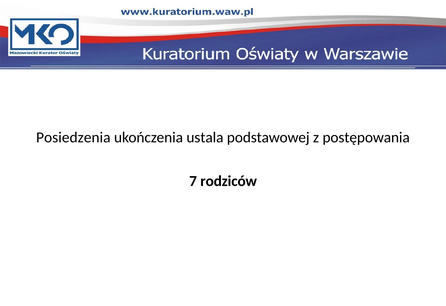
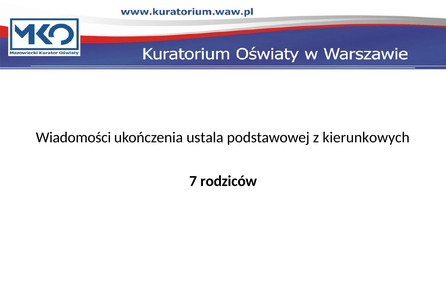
Posiedzenia: Posiedzenia -> Wiadomości (73, 137)
postępowania: postępowania -> kierunkowych (366, 137)
